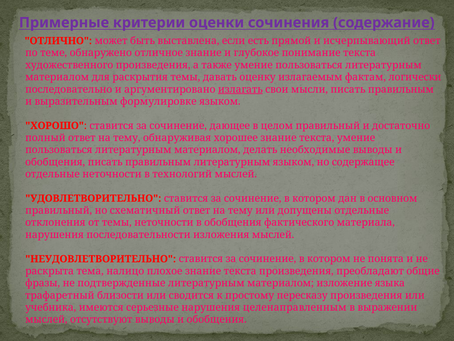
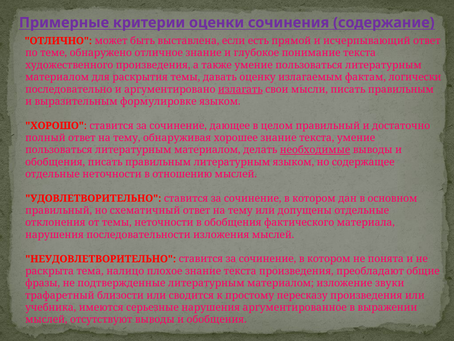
необходимые underline: none -> present (315, 150)
технологий: технологий -> отношению (182, 174)
языка: языка -> звуки (390, 283)
целенаправленным: целенаправленным -> аргументированное (295, 307)
